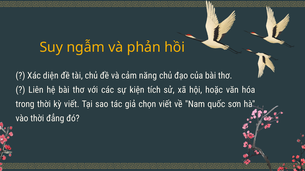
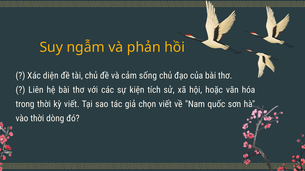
năng: năng -> sống (148, 76)
đẳng: đẳng -> dòng (55, 119)
